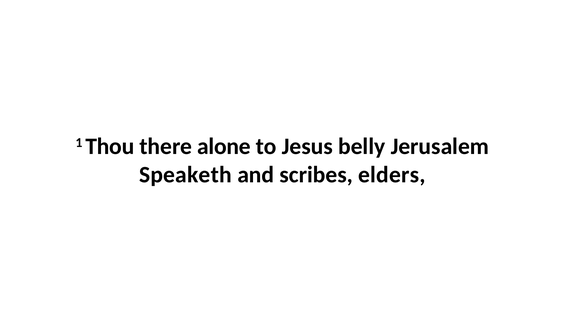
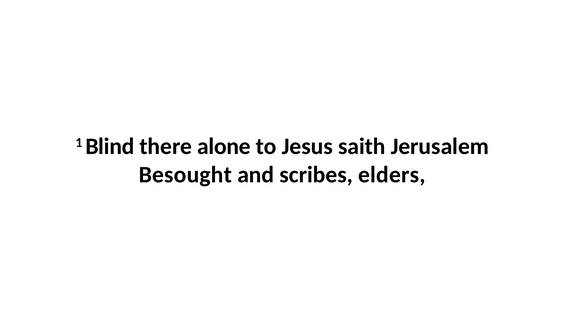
Thou: Thou -> Blind (110, 146)
belly: belly -> saith (362, 146)
Speaketh: Speaketh -> Besought (185, 175)
